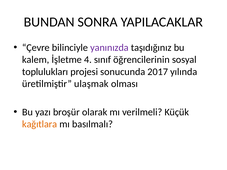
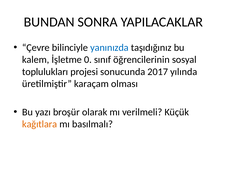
yanınızda colour: purple -> blue (109, 48)
4: 4 -> 0 (88, 60)
ulaşmak: ulaşmak -> karaçam (91, 84)
